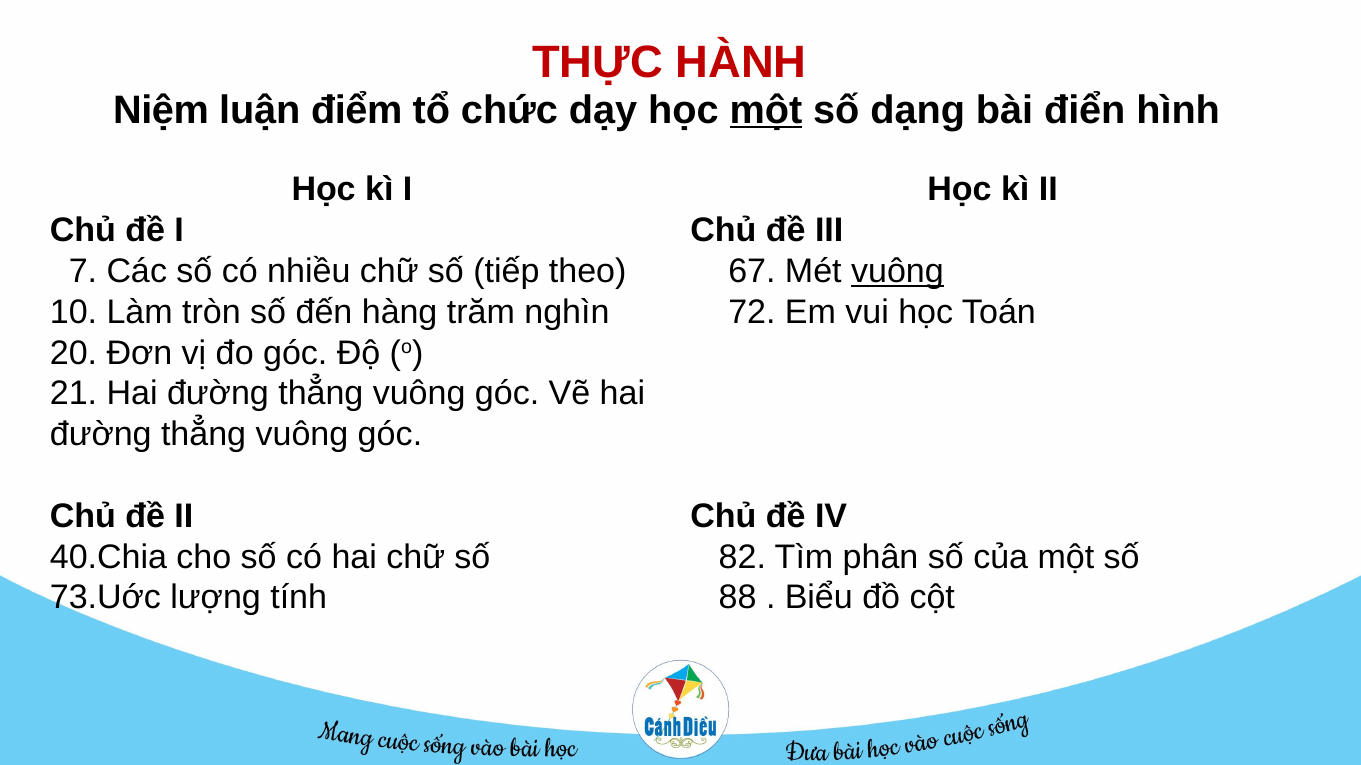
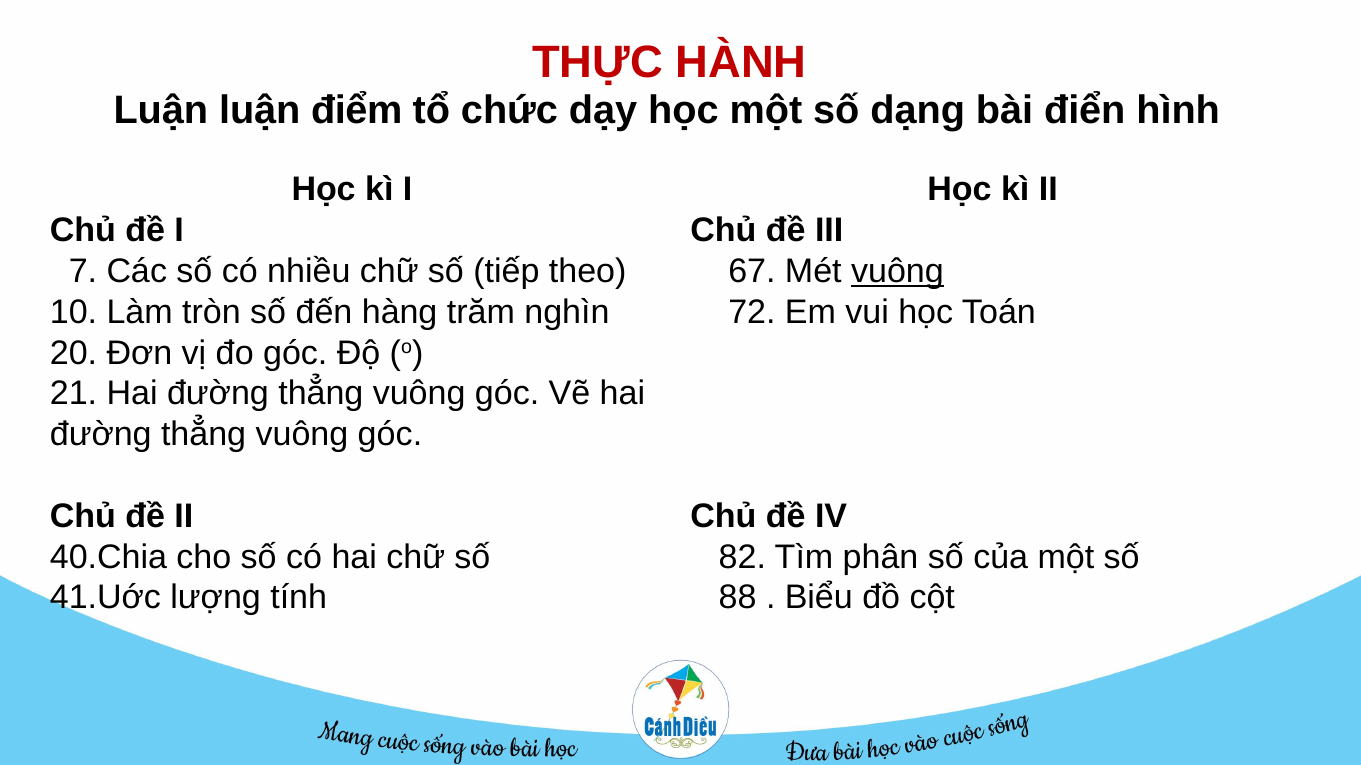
Niệm: Niệm -> Luận (161, 110)
một underline: present -> none (766, 110)
73.Uớc: 73.Uớc -> 41.Uớc (105, 598)
